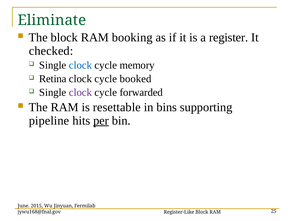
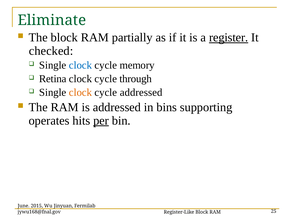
booking: booking -> partially (132, 37)
register underline: none -> present (229, 37)
booked: booked -> through (136, 79)
clock colour: purple -> orange (80, 92)
cycle forwarded: forwarded -> addressed (141, 92)
is resettable: resettable -> addressed (117, 107)
pipeline: pipeline -> operates (49, 120)
